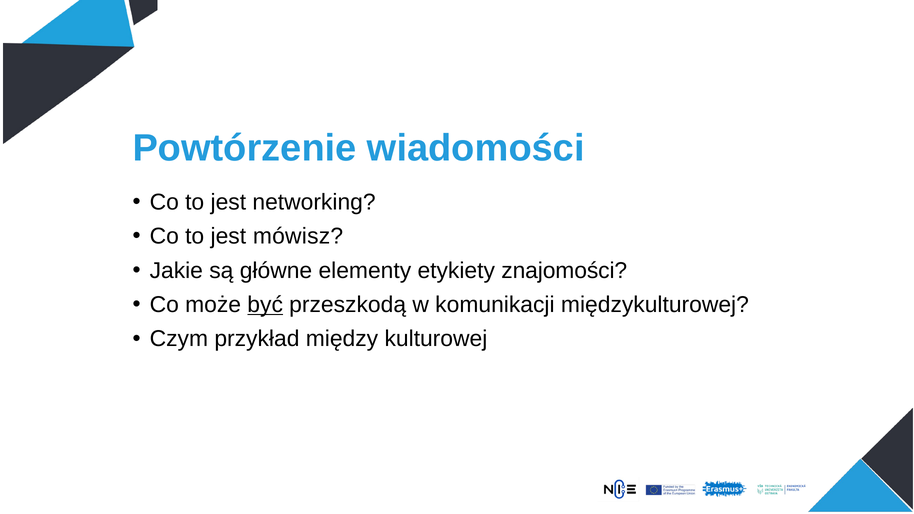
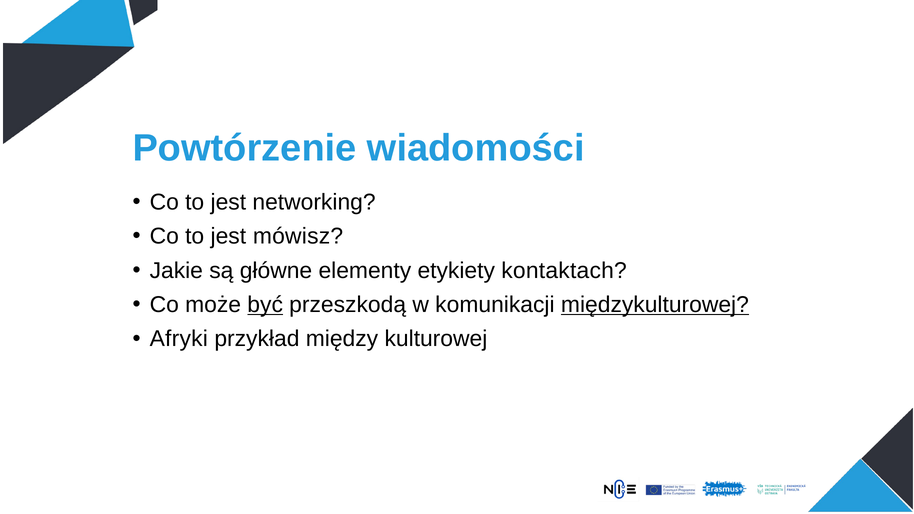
znajomości: znajomości -> kontaktach (564, 271)
międzykulturowej underline: none -> present (655, 305)
Czym: Czym -> Afryki (179, 339)
